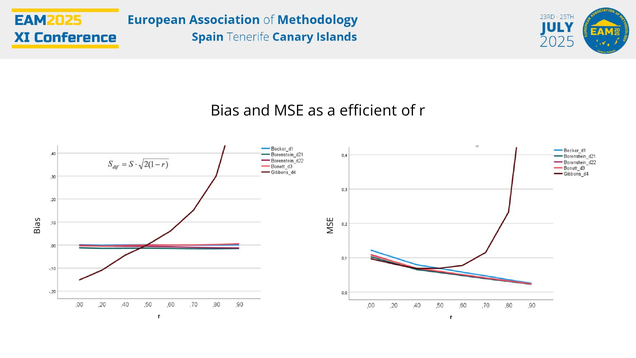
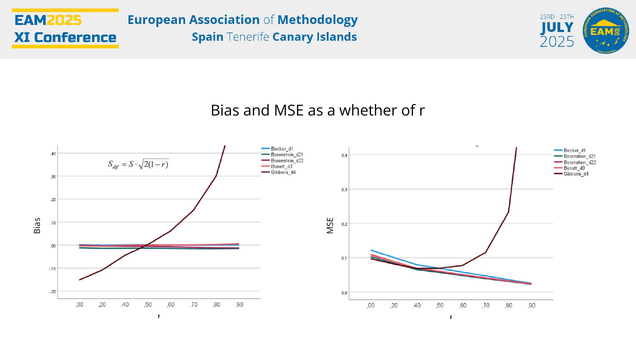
efficient: efficient -> whether (368, 111)
